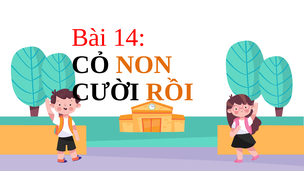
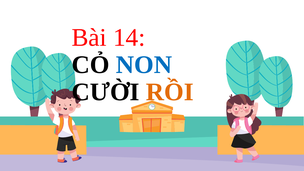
NON colour: orange -> blue (144, 65)
